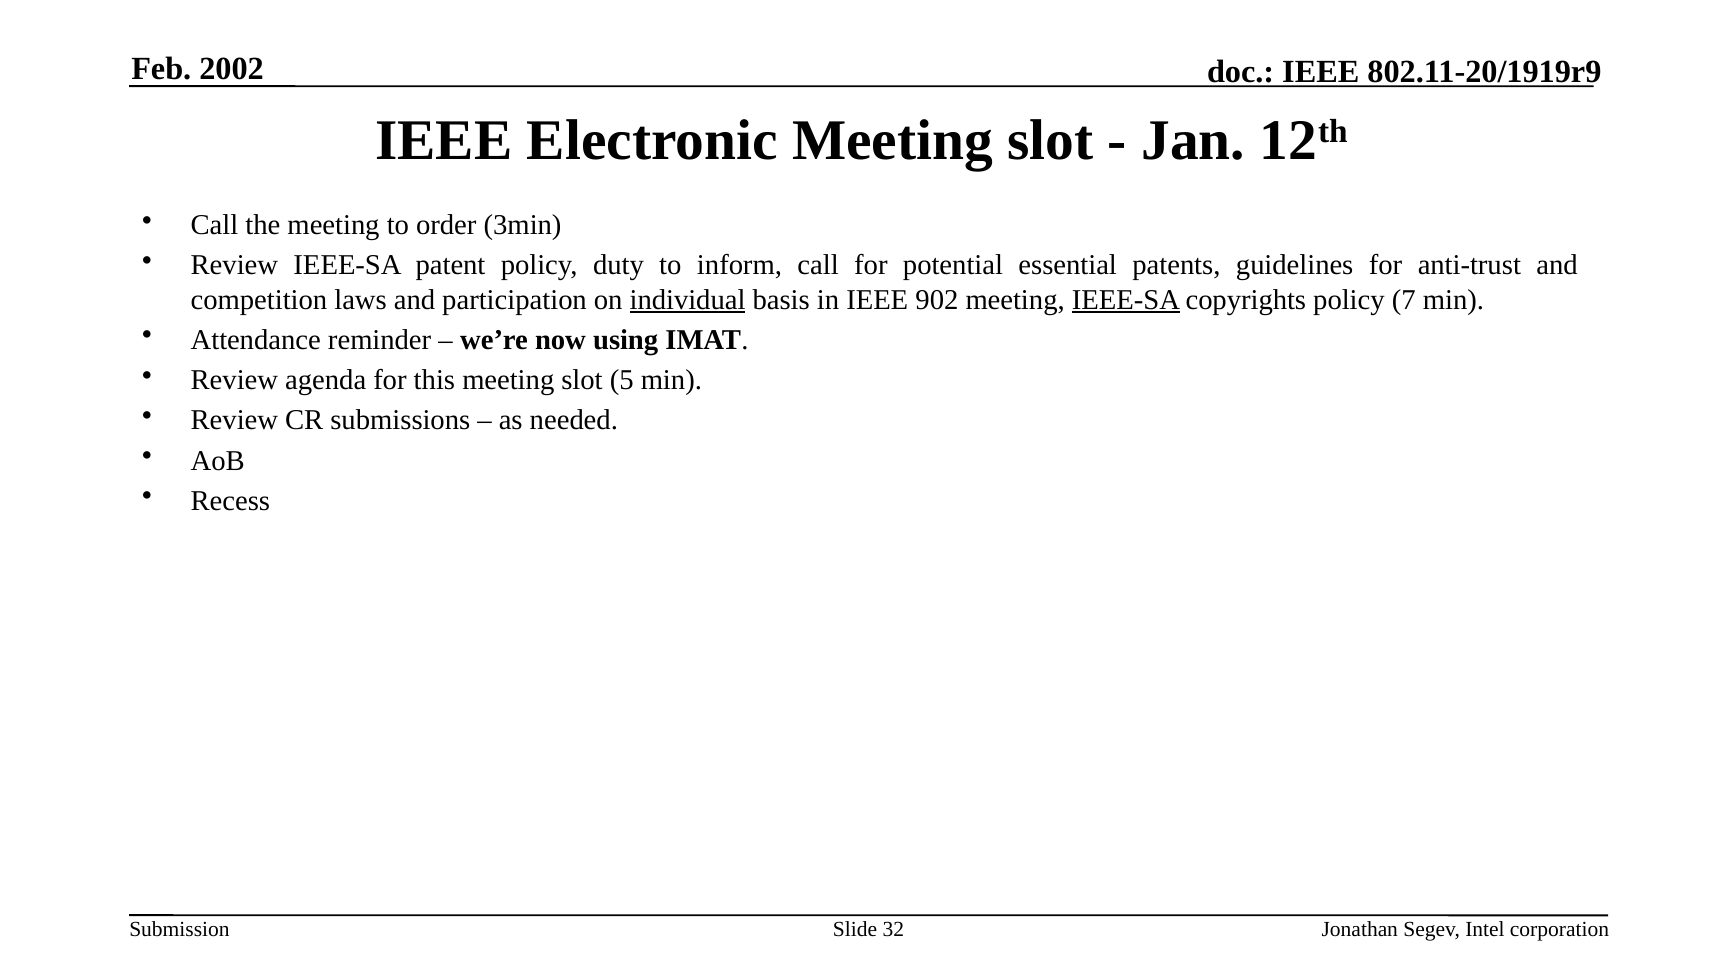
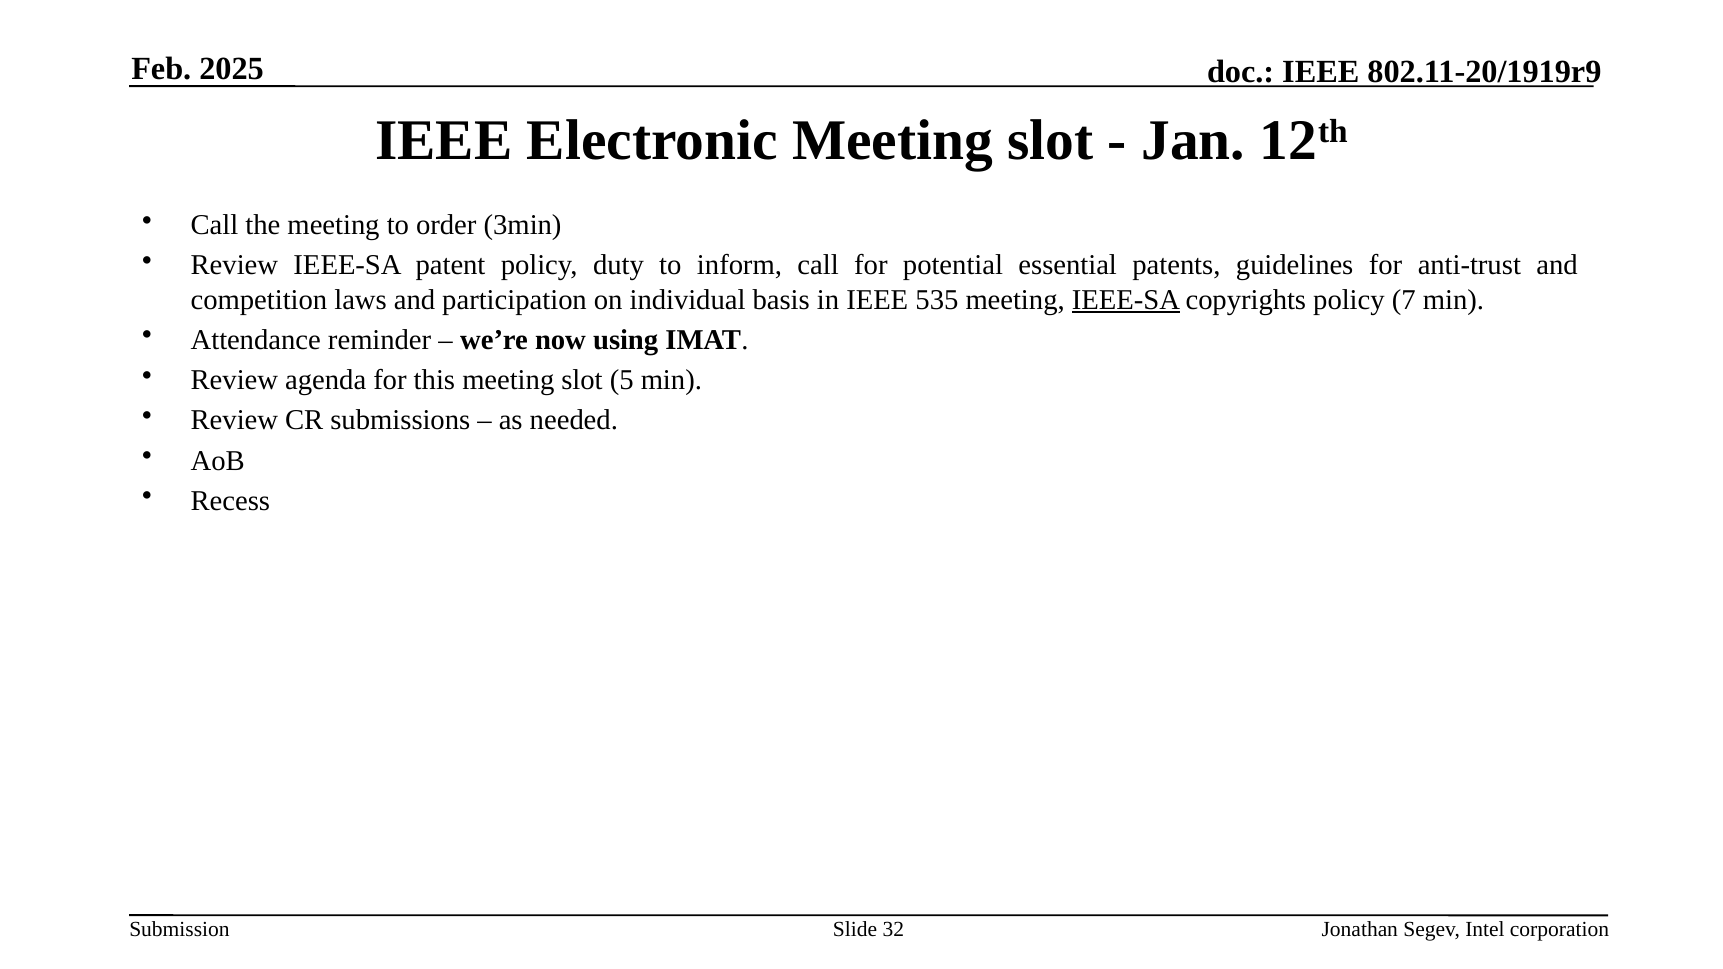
2002: 2002 -> 2025 (232, 69)
individual underline: present -> none (688, 300)
902: 902 -> 535 (937, 300)
